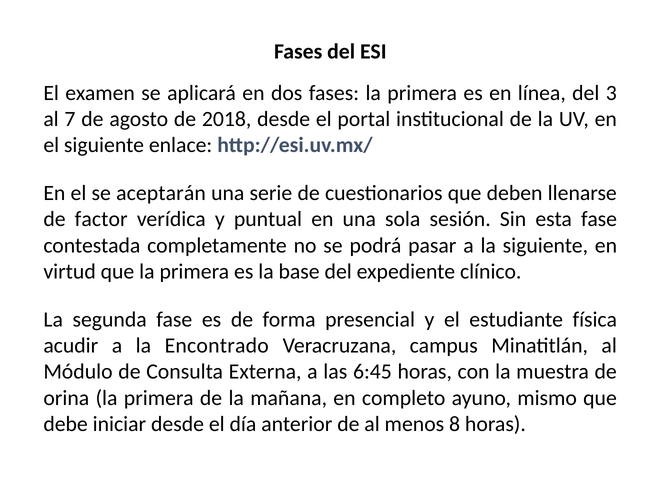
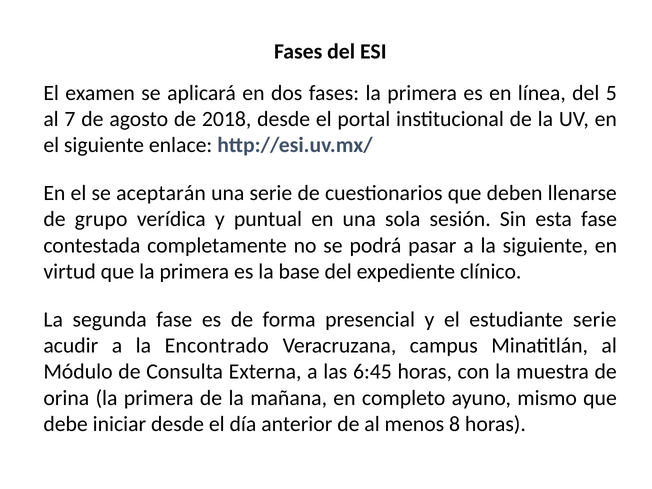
3: 3 -> 5 (611, 93)
factor: factor -> grupo (101, 219)
estudiante física: física -> serie (595, 320)
